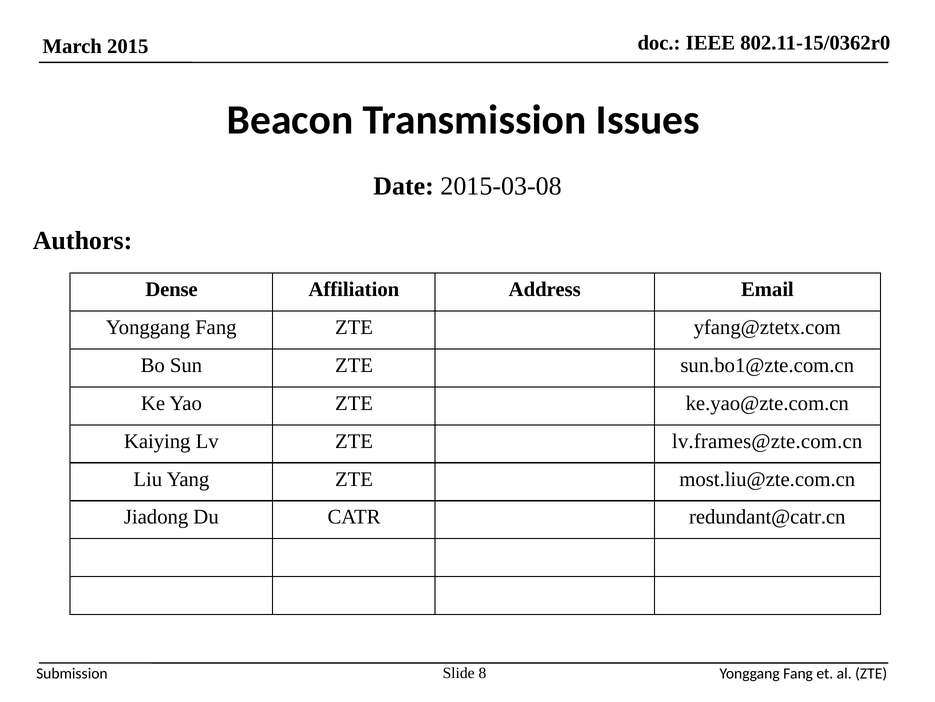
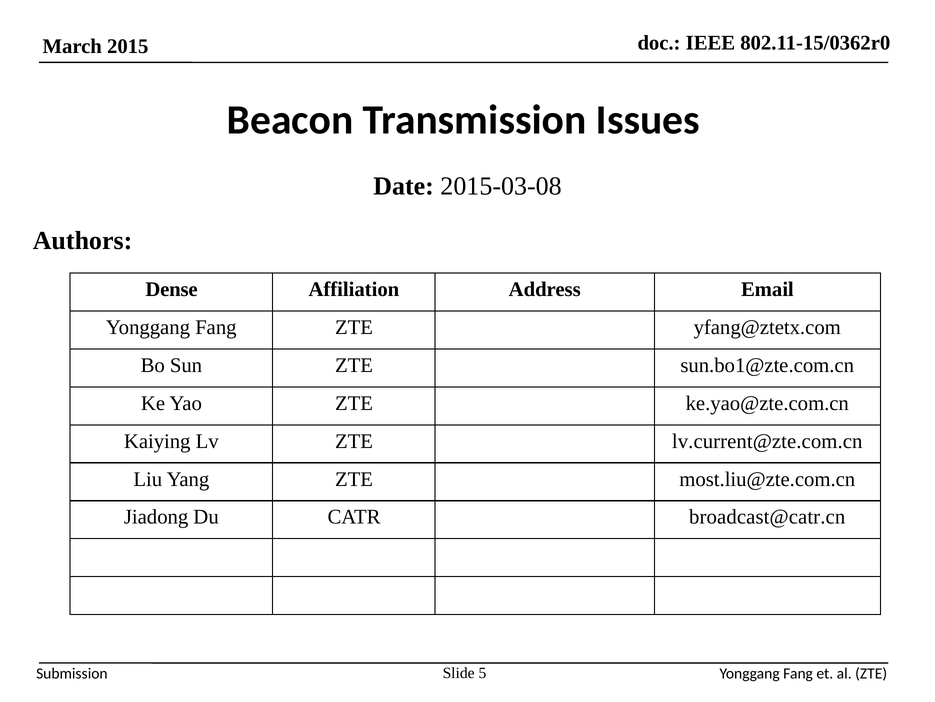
lv.frames@zte.com.cn: lv.frames@zte.com.cn -> lv.current@zte.com.cn (767, 441)
redundant@catr.cn: redundant@catr.cn -> broadcast@catr.cn (767, 517)
8: 8 -> 5 (482, 673)
